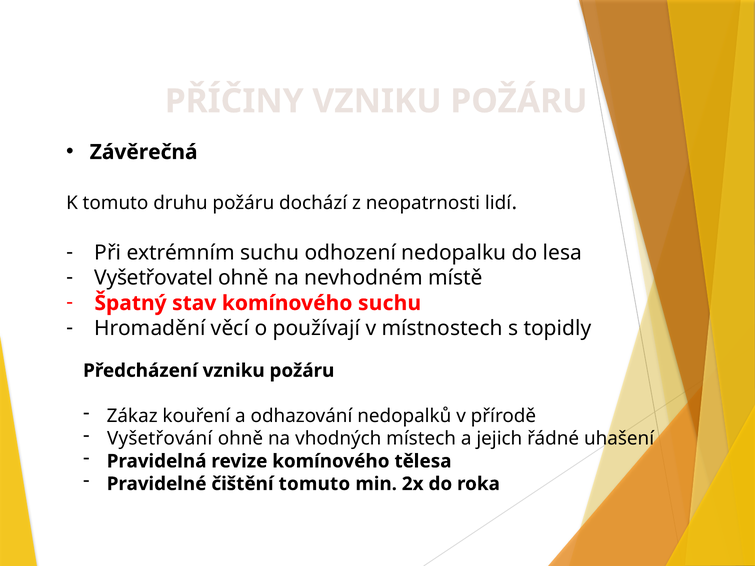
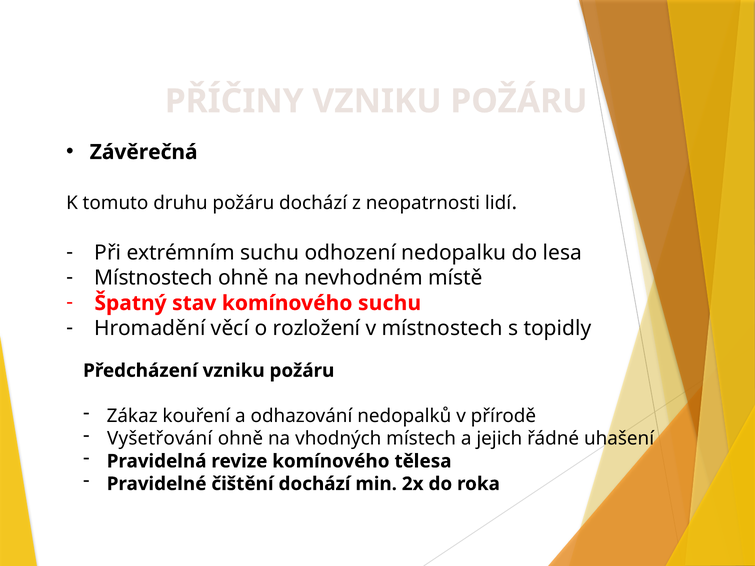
Vyšetřovatel: Vyšetřovatel -> Místnostech (154, 278)
používají: používají -> rozložení (316, 328)
čištění tomuto: tomuto -> dochází (314, 484)
